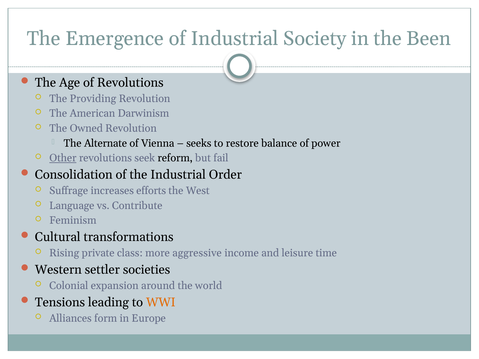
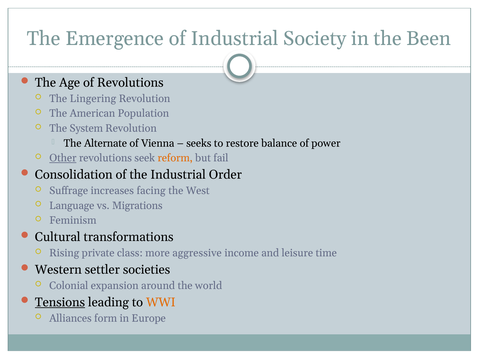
Providing: Providing -> Lingering (93, 99)
Darwinism: Darwinism -> Population (143, 114)
Owned: Owned -> System (86, 128)
reform colour: black -> orange (175, 158)
efforts: efforts -> facing (151, 191)
Contribute: Contribute -> Migrations (137, 206)
Tensions underline: none -> present (60, 302)
